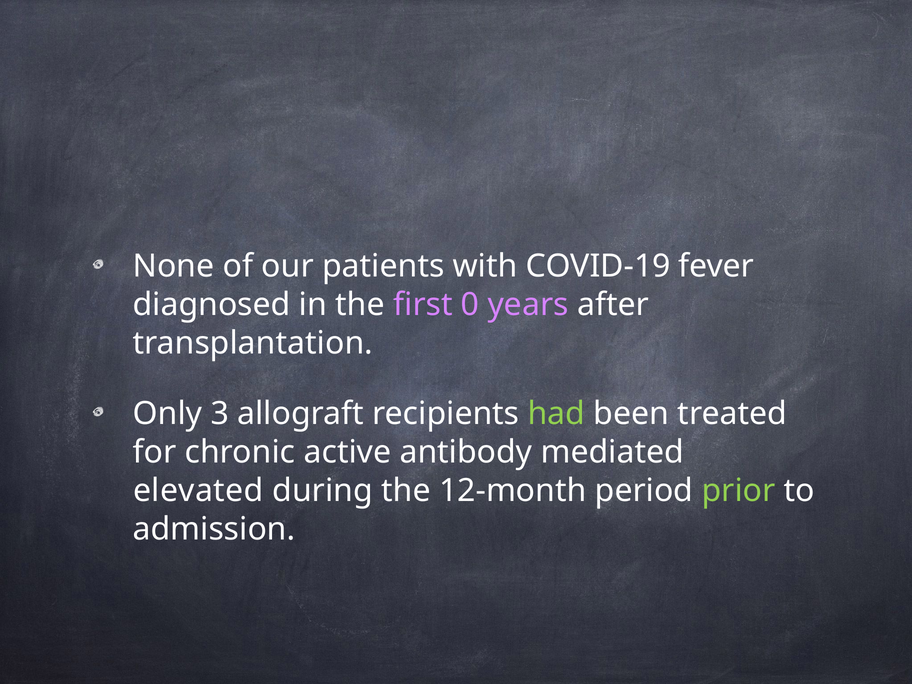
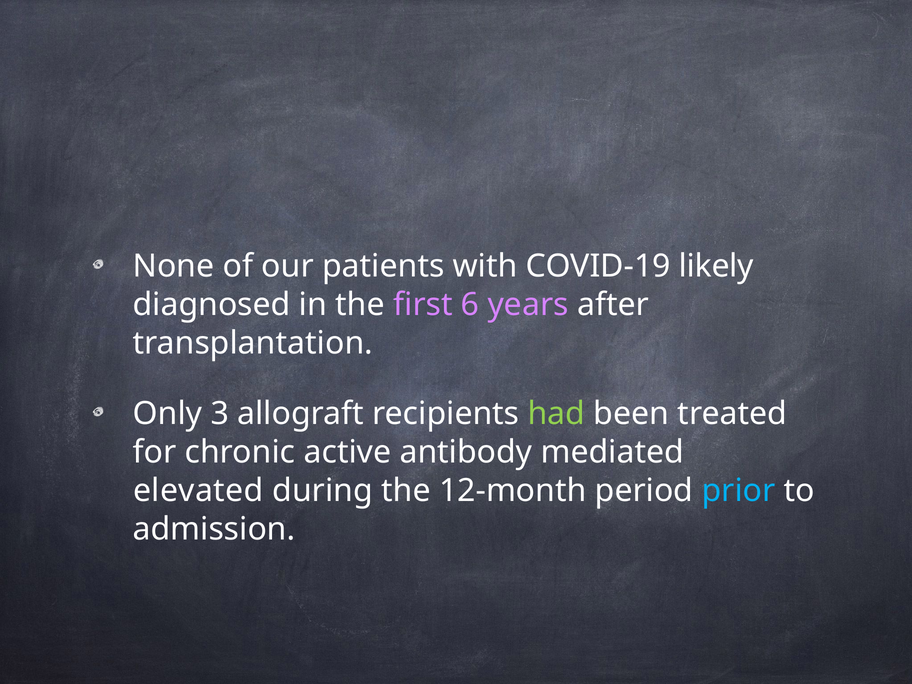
fever: fever -> likely (716, 266)
0: 0 -> 6 (470, 305)
prior colour: light green -> light blue (738, 491)
